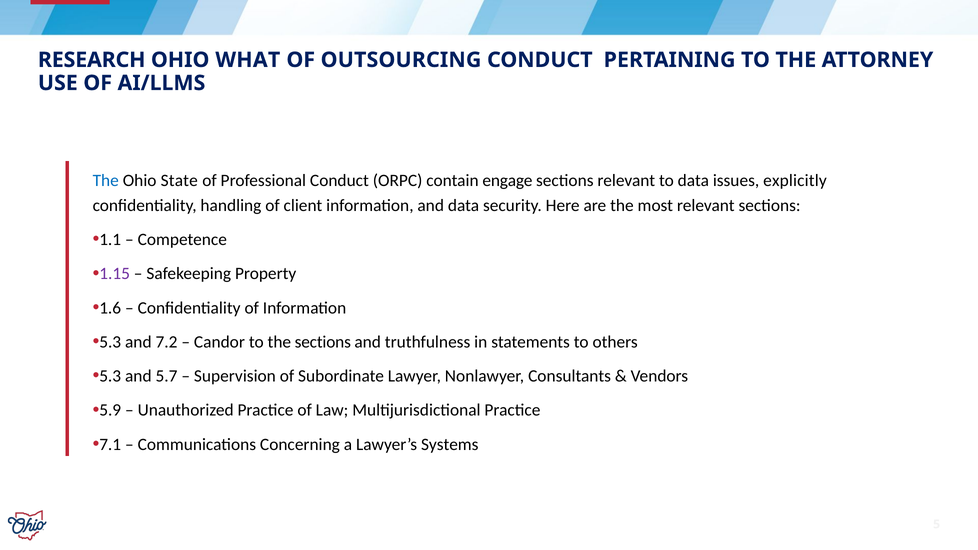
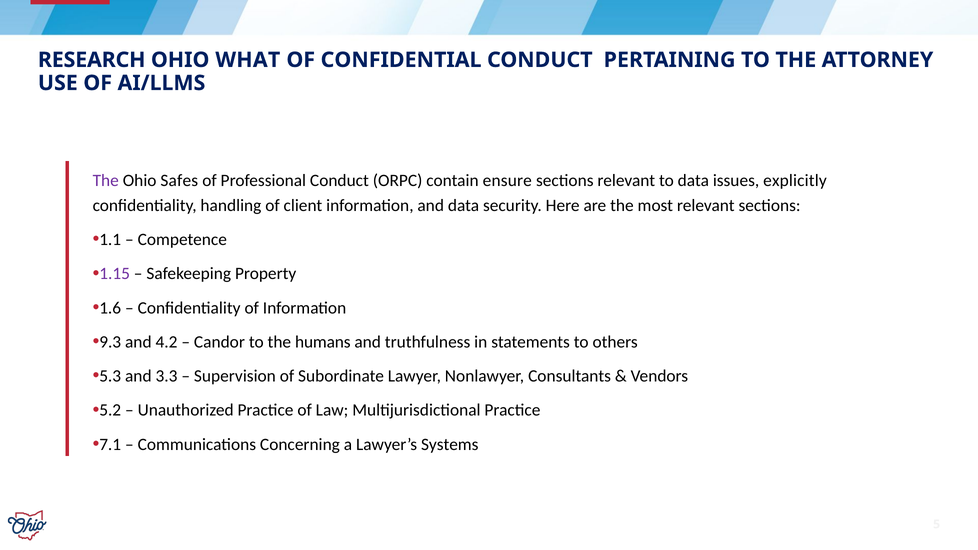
OUTSOURCING: OUTSOURCING -> CONFIDENTIAL (401, 60)
The colour: blue -> purple (106, 181)
State: State -> Safes (179, 181)
engage: engage -> ensure (507, 181)
5.3: 5.3 -> 9.3 (110, 342)
7.2: 7.2 -> 4.2 (167, 342)
the sections: sections -> humans (323, 342)
5.7: 5.7 -> 3.3 (167, 376)
5.9: 5.9 -> 5.2 (110, 410)
